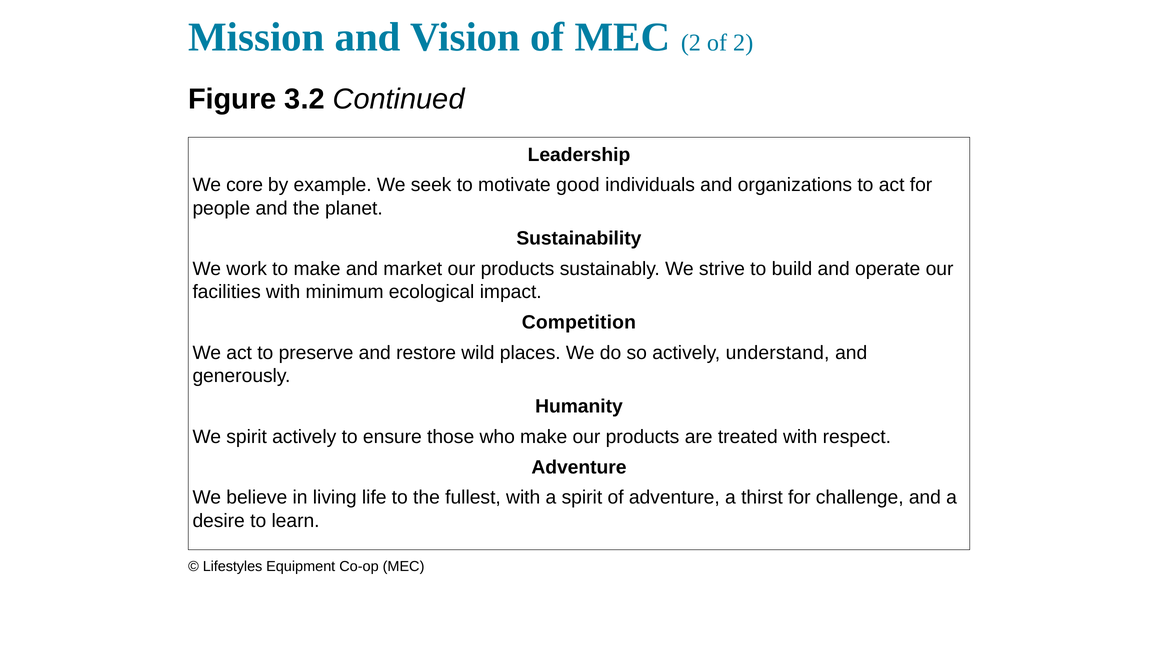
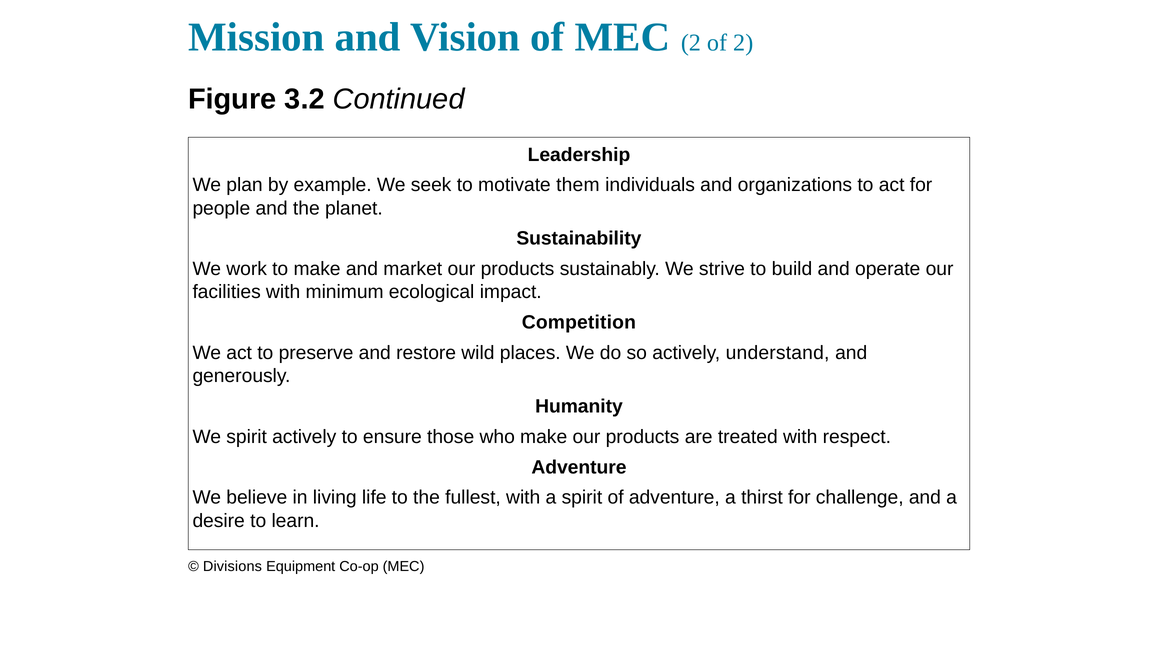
core: core -> plan (245, 185)
good: good -> them (578, 185)
Lifestyles: Lifestyles -> Divisions (232, 567)
